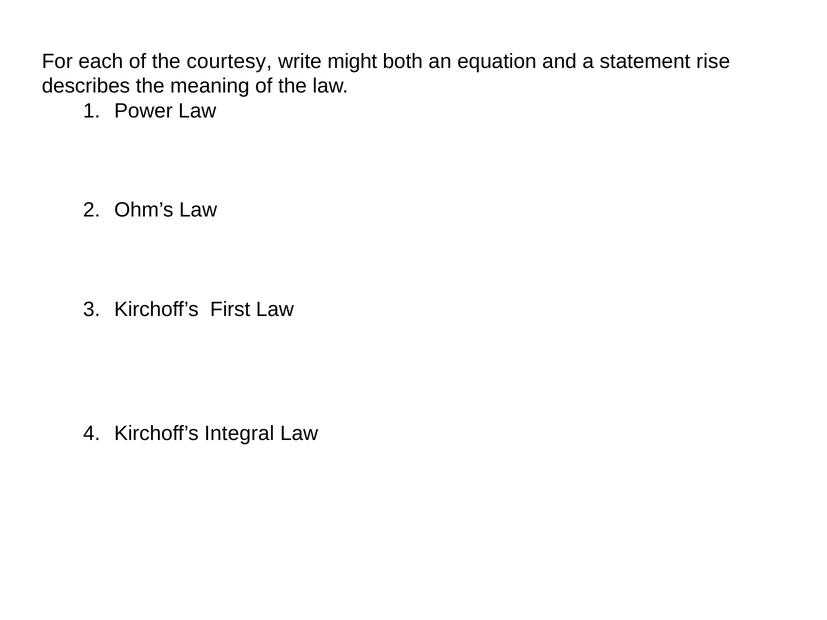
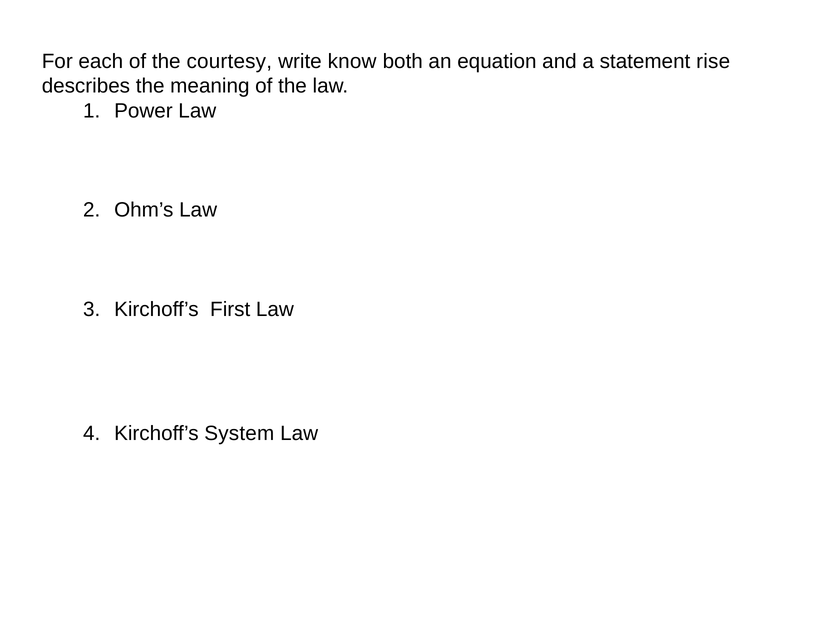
might: might -> know (352, 61)
Integral: Integral -> System (239, 434)
